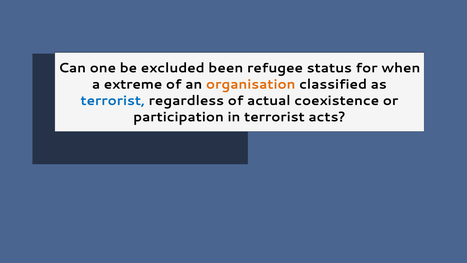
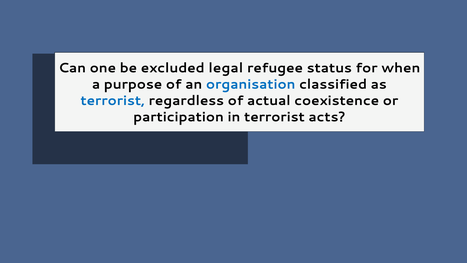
been: been -> legal (226, 68)
extreme: extreme -> purpose (133, 84)
organisation colour: orange -> blue (251, 84)
